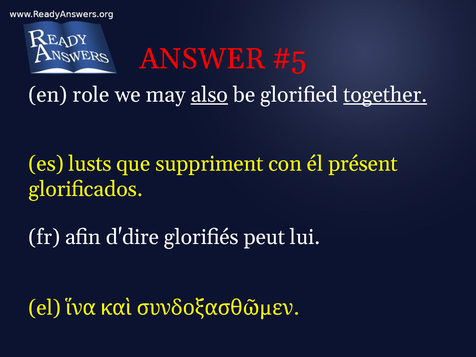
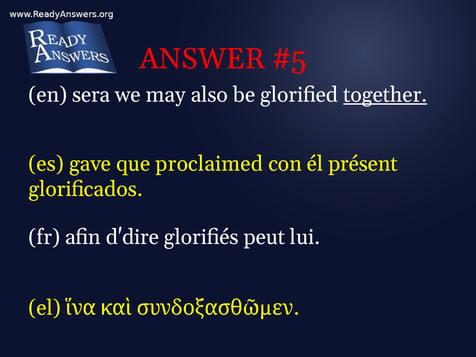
role: role -> sera (91, 95)
also underline: present -> none (209, 95)
lusts: lusts -> gave (90, 164)
suppriment: suppriment -> proclaimed (209, 164)
